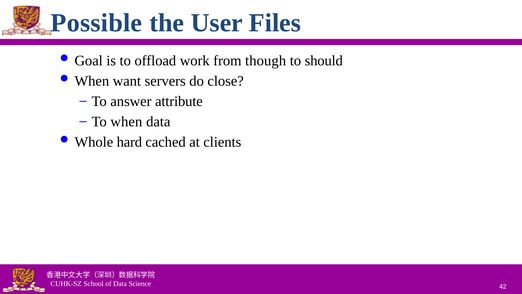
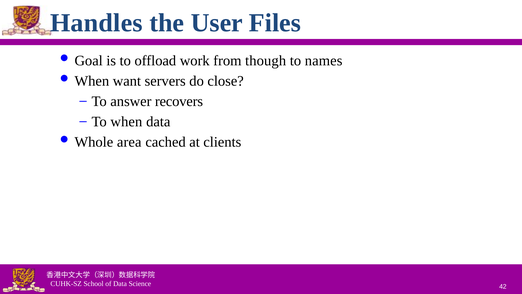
Possible: Possible -> Handles (96, 23)
should: should -> names (324, 61)
attribute: attribute -> recovers (179, 101)
hard: hard -> area (129, 142)
